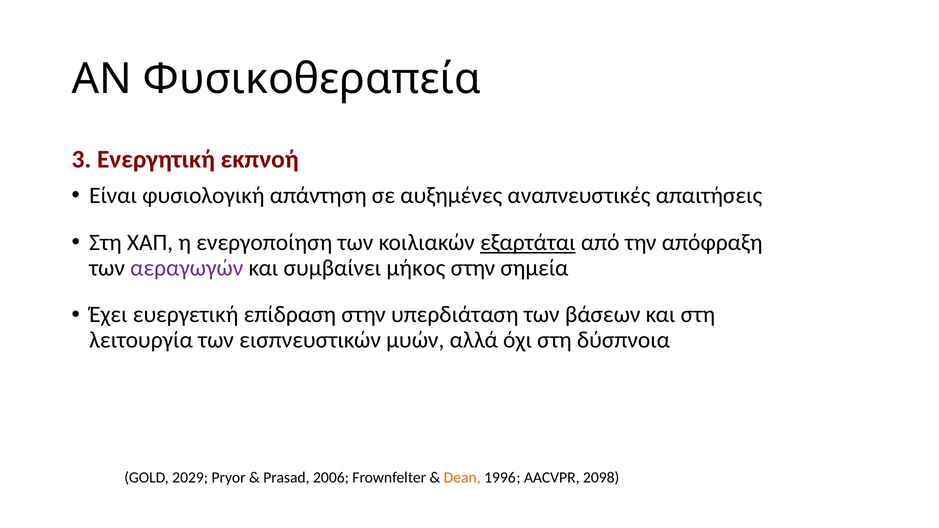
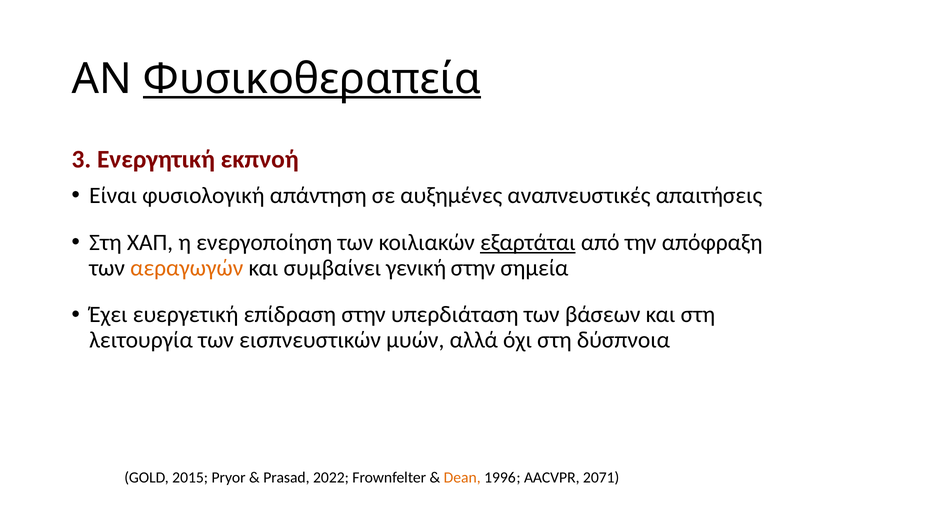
Φυσικοθεραπεία underline: none -> present (312, 79)
αεραγωγών colour: purple -> orange (187, 268)
μήκος: μήκος -> γενική (416, 268)
2029: 2029 -> 2015 (190, 478)
2006: 2006 -> 2022 (331, 478)
2098: 2098 -> 2071 (601, 478)
